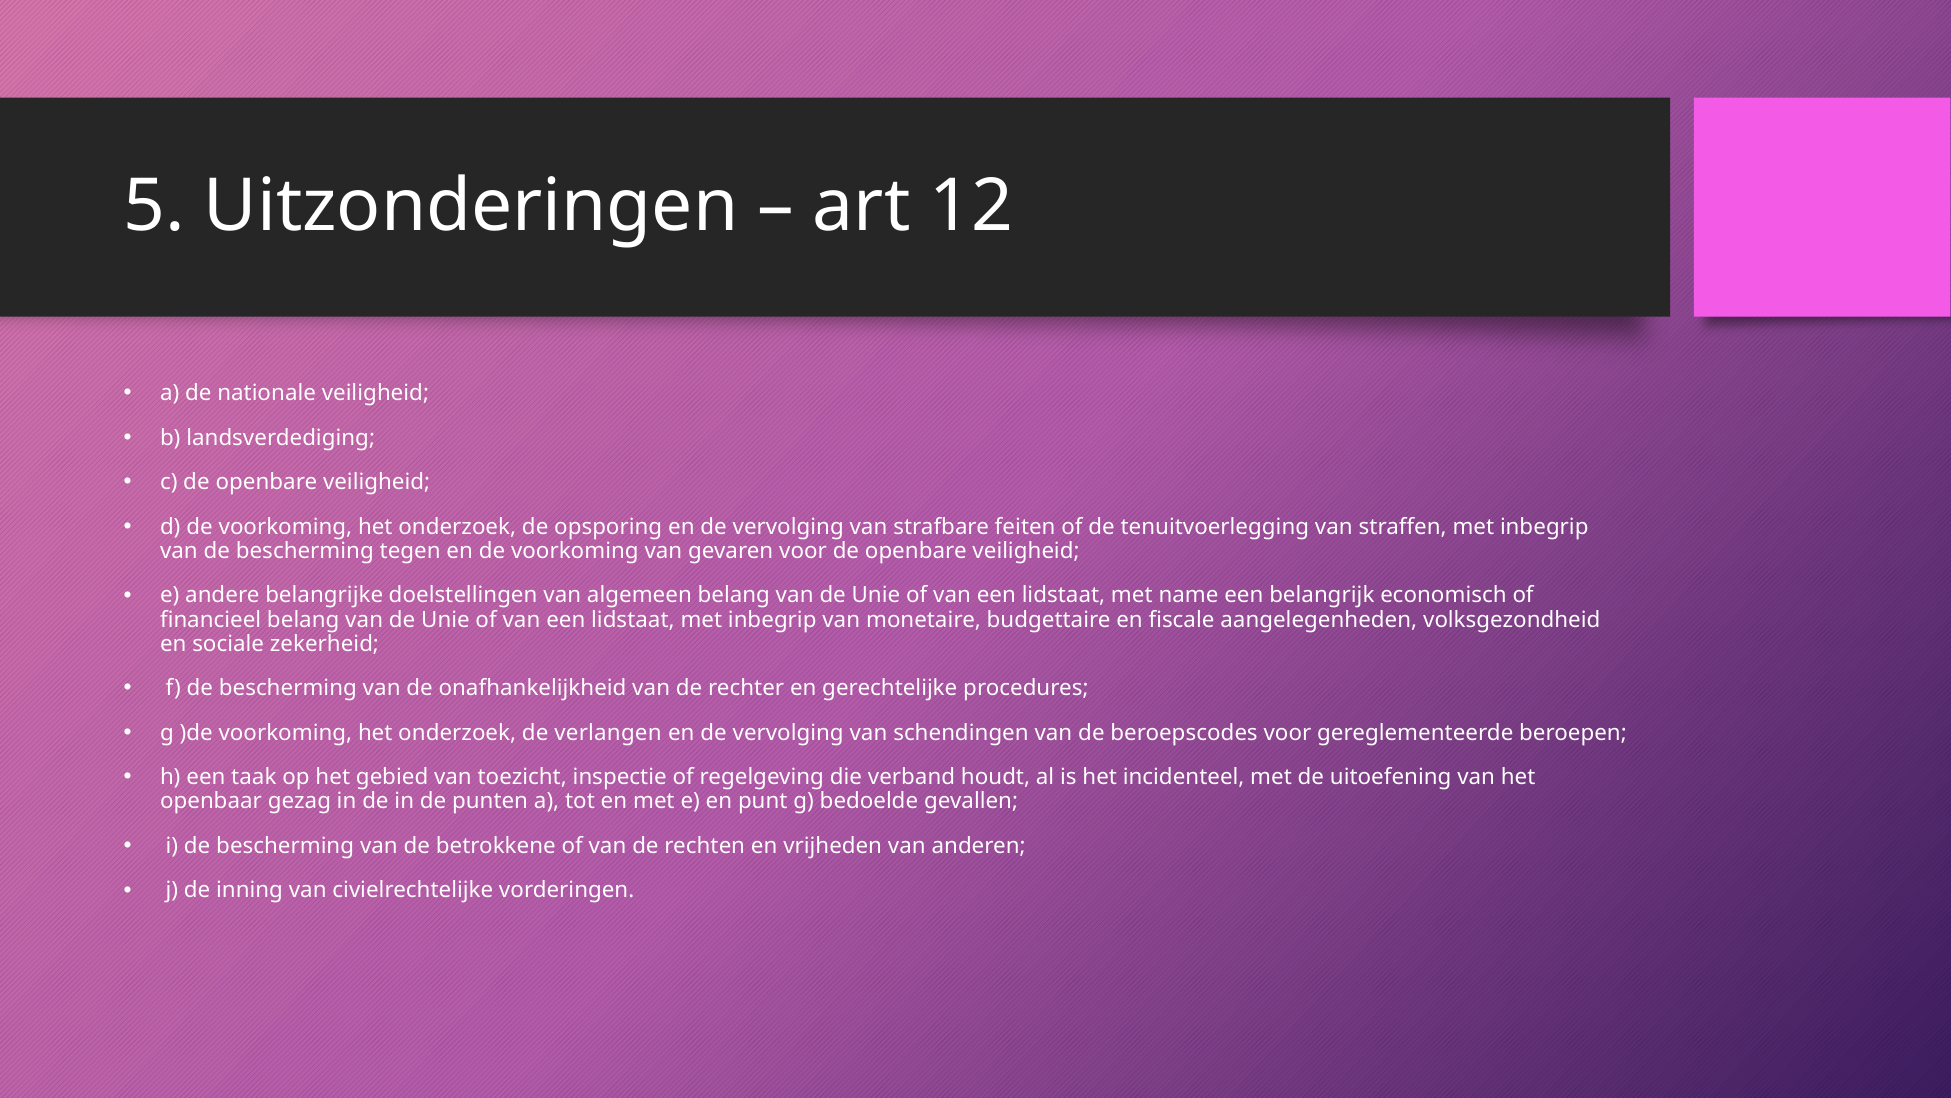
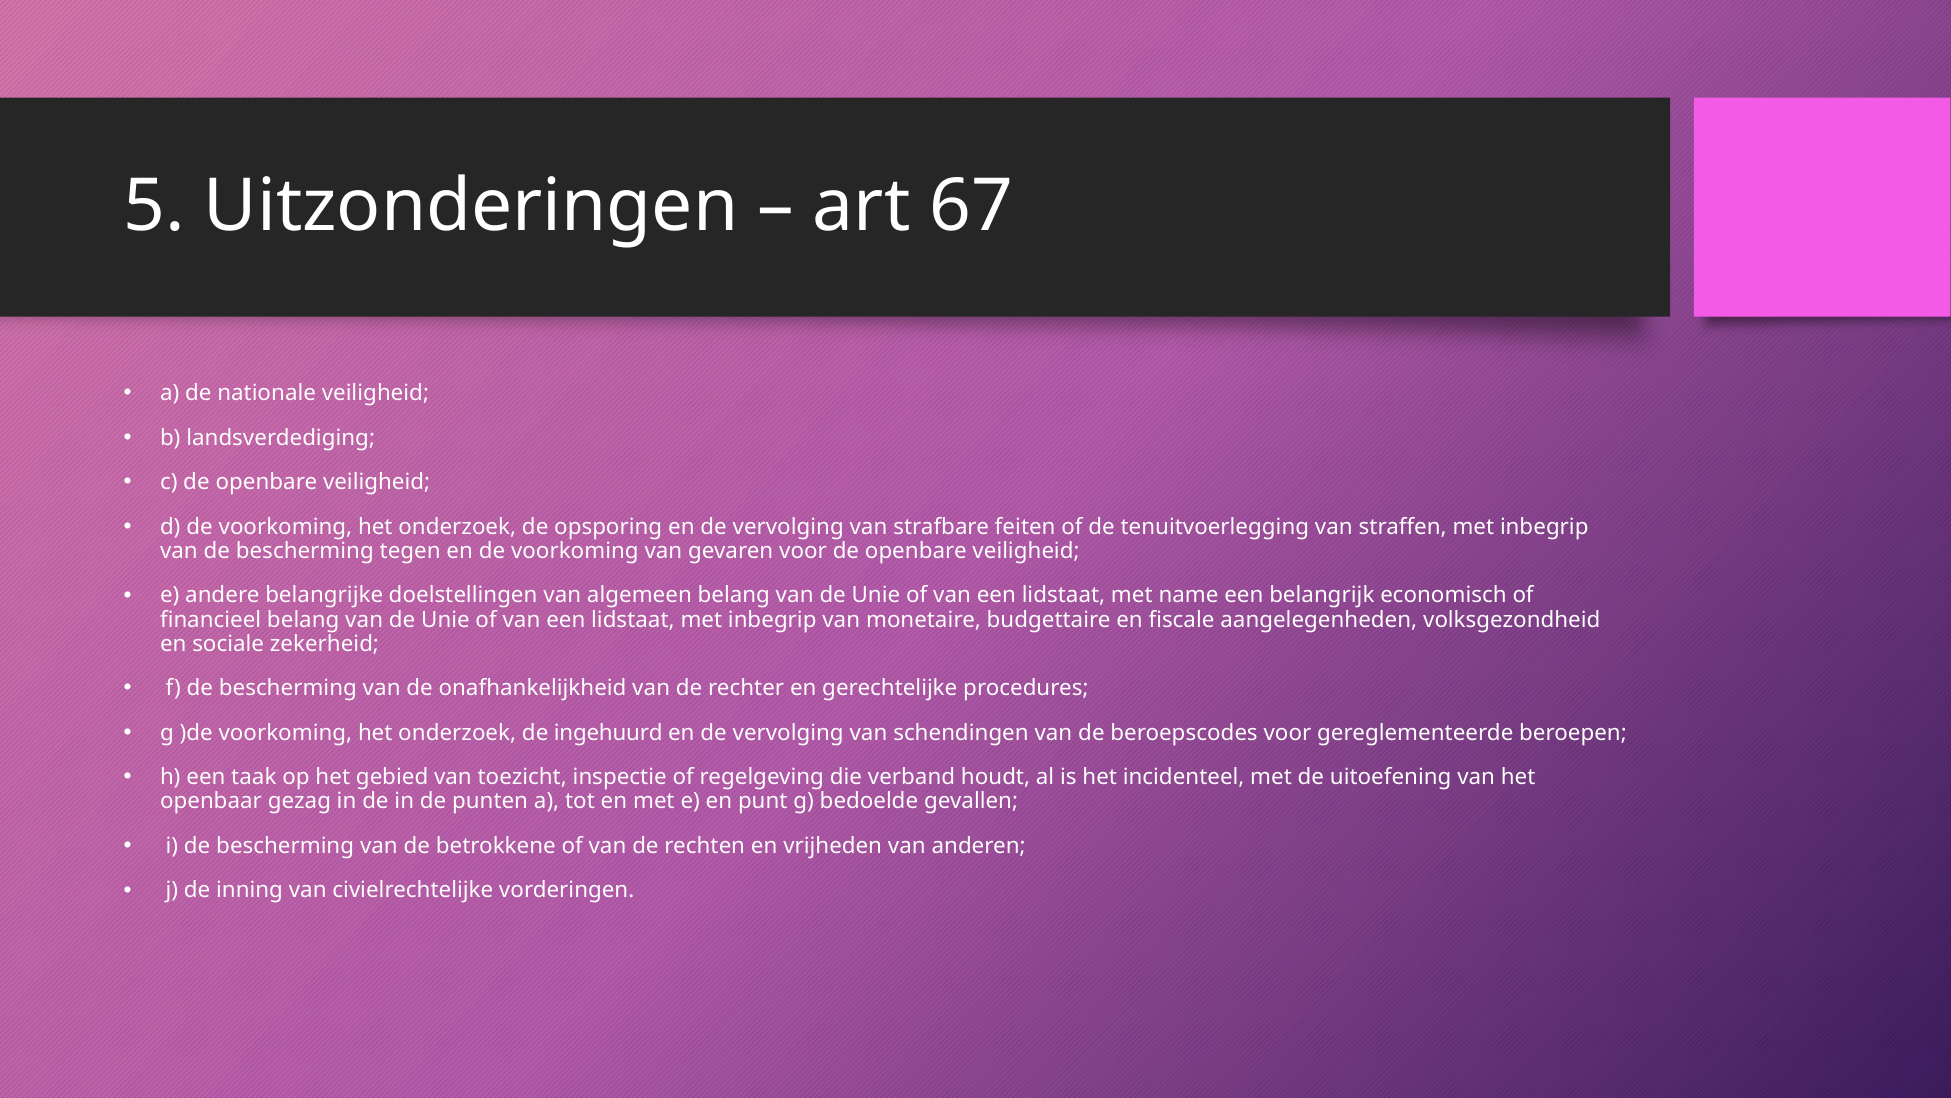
12: 12 -> 67 (971, 207)
verlangen: verlangen -> ingehuurd (608, 732)
